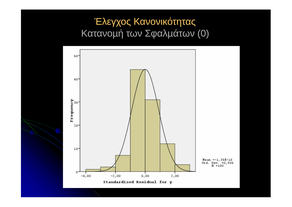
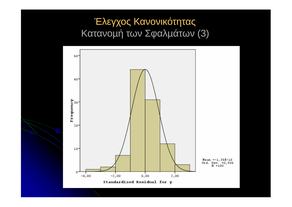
0: 0 -> 3 (203, 33)
